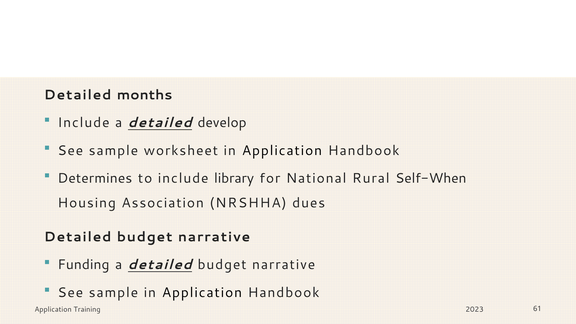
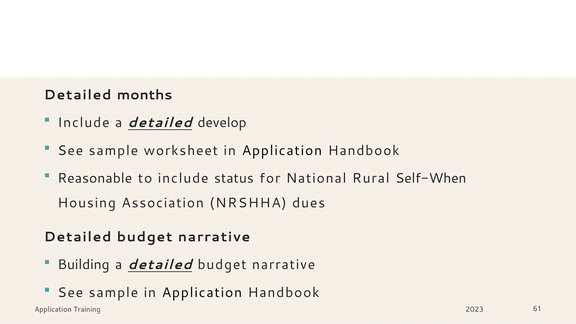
Determines: Determines -> Reasonable (95, 178)
library: library -> status (234, 178)
Funding: Funding -> Building (83, 265)
